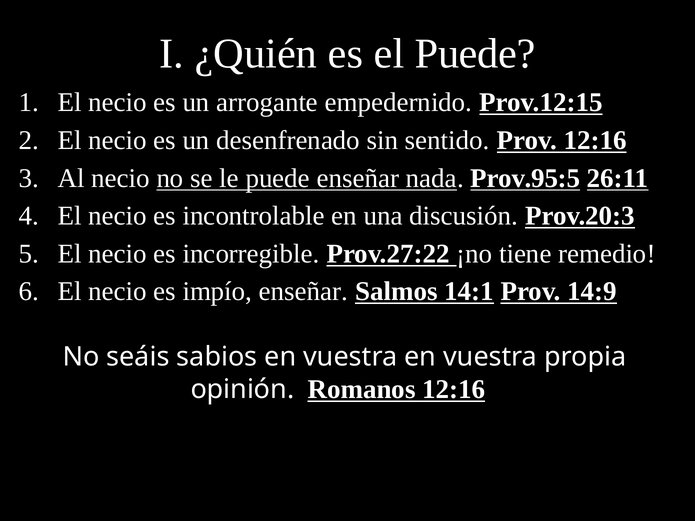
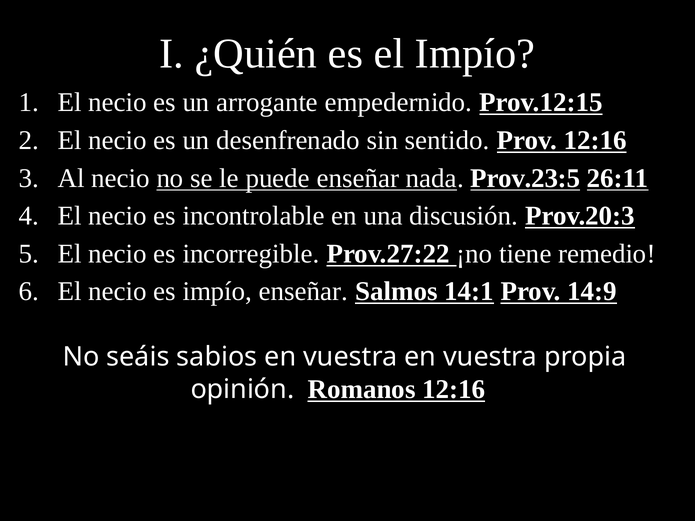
el Puede: Puede -> Impío (475, 54)
Prov.95:5: Prov.95:5 -> Prov.23:5 (525, 178)
